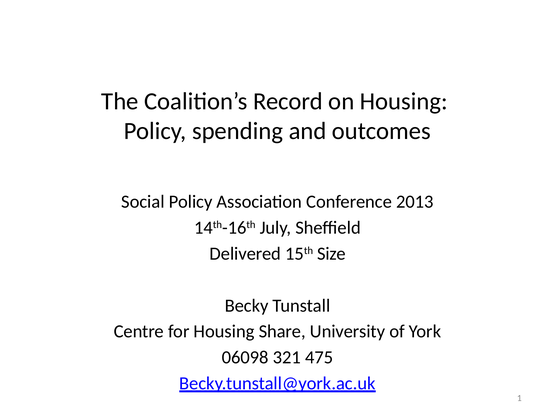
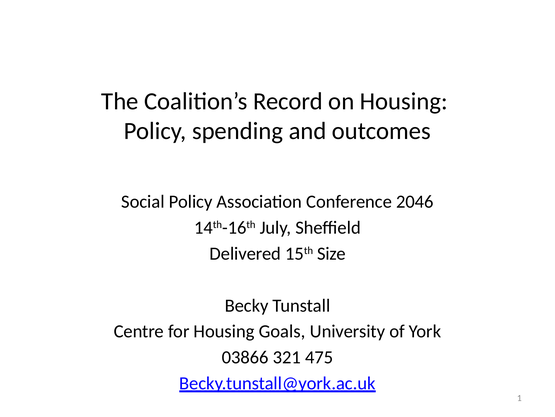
2013: 2013 -> 2046 (415, 201)
Share: Share -> Goals (282, 331)
06098: 06098 -> 03866 (245, 357)
